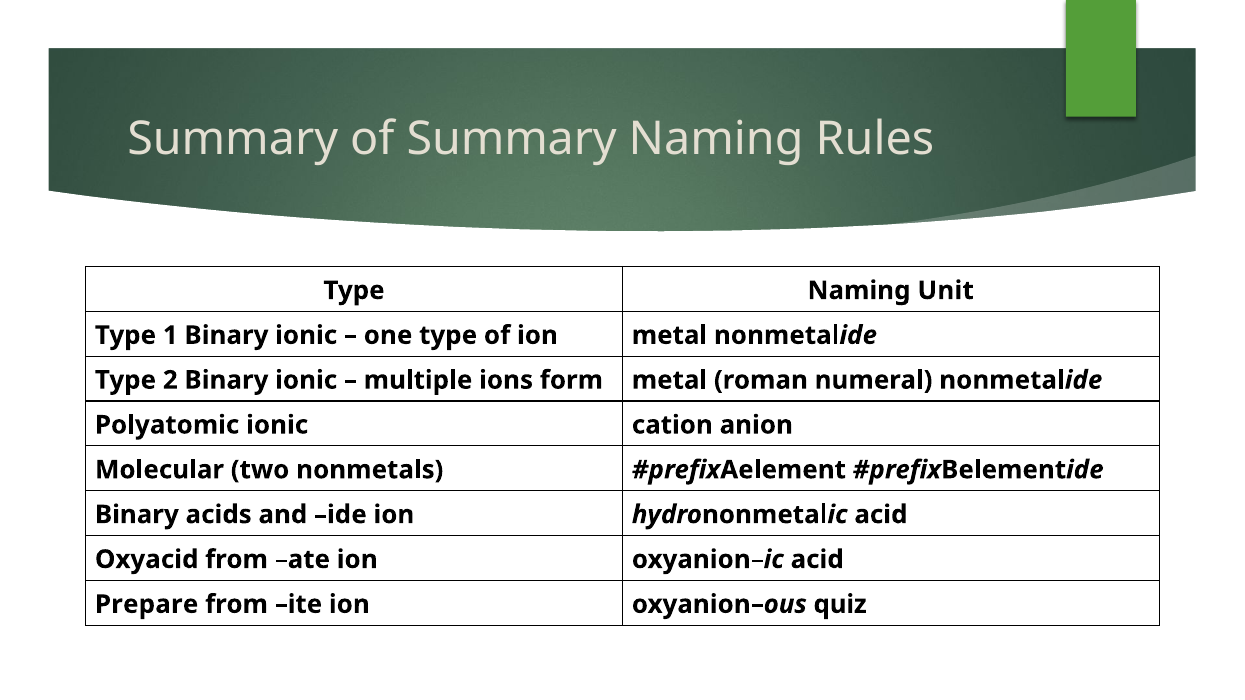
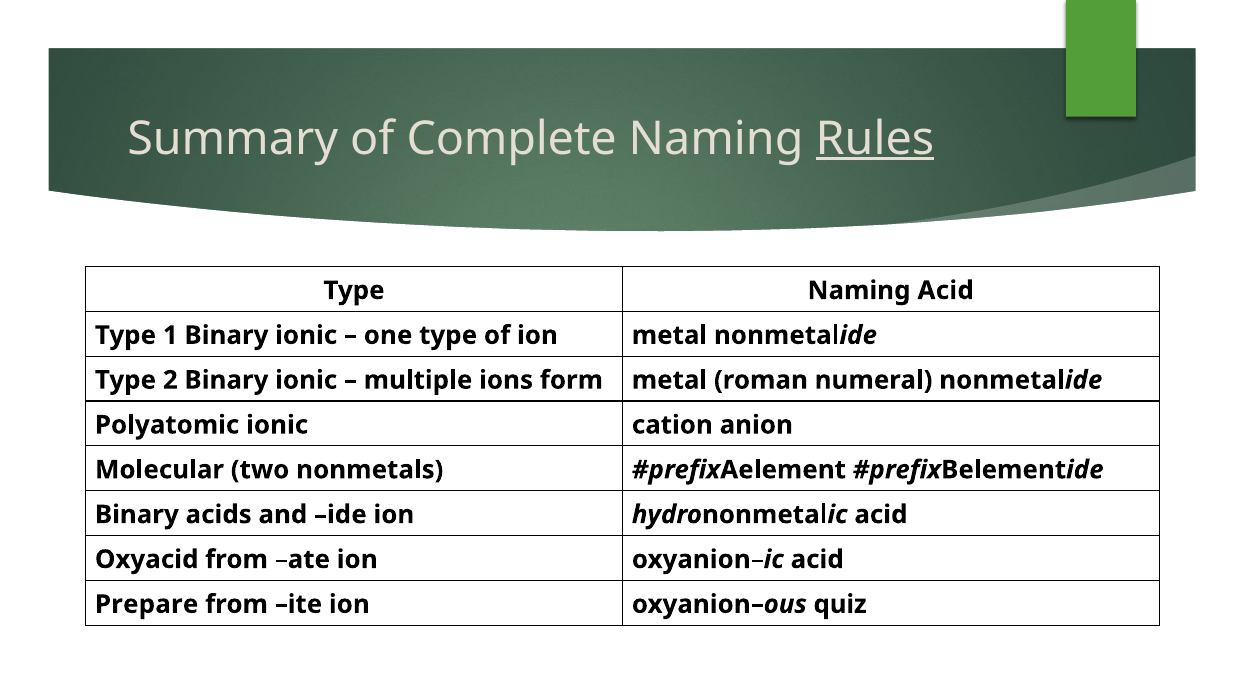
of Summary: Summary -> Complete (512, 139)
Rules underline: none -> present (875, 139)
Naming Unit: Unit -> Acid (946, 291)
